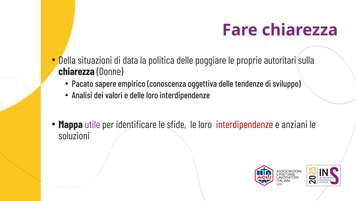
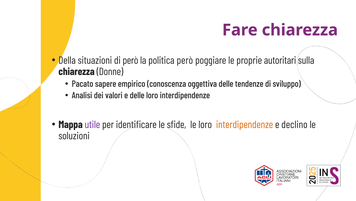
di data: data -> però (130, 60)
politica delle: delle -> però (185, 60)
interdipendenze colour: red -> orange (245, 124)
anziani: anziani -> declino (294, 124)
